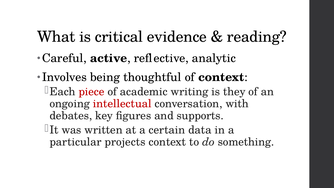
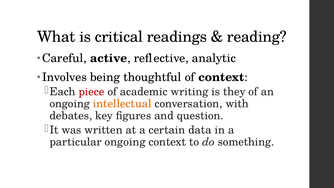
evidence: evidence -> readings (177, 37)
intellectual colour: red -> orange (122, 104)
supports: supports -> question (200, 116)
particular projects: projects -> ongoing (125, 142)
